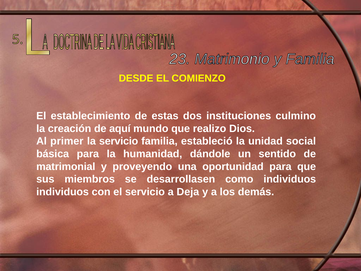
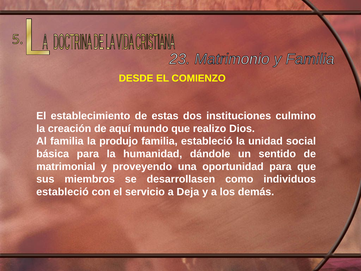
Al primer: primer -> familia (67, 141)
la servicio: servicio -> produjo (119, 141)
individuos: individuos -> estableció (62, 192)
